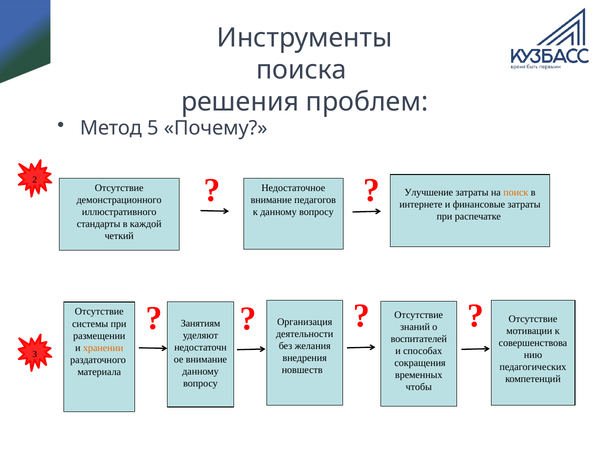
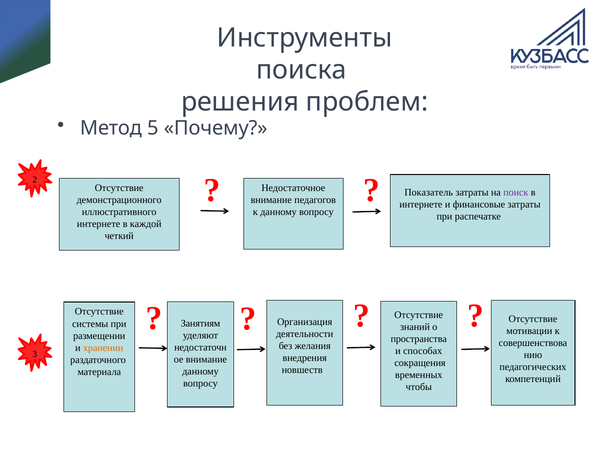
Улучшение: Улучшение -> Показатель (429, 192)
поиск colour: orange -> purple (516, 192)
стандарты: стандарты -> интернете (99, 224)
воспитателей: воспитателей -> пространства (419, 339)
